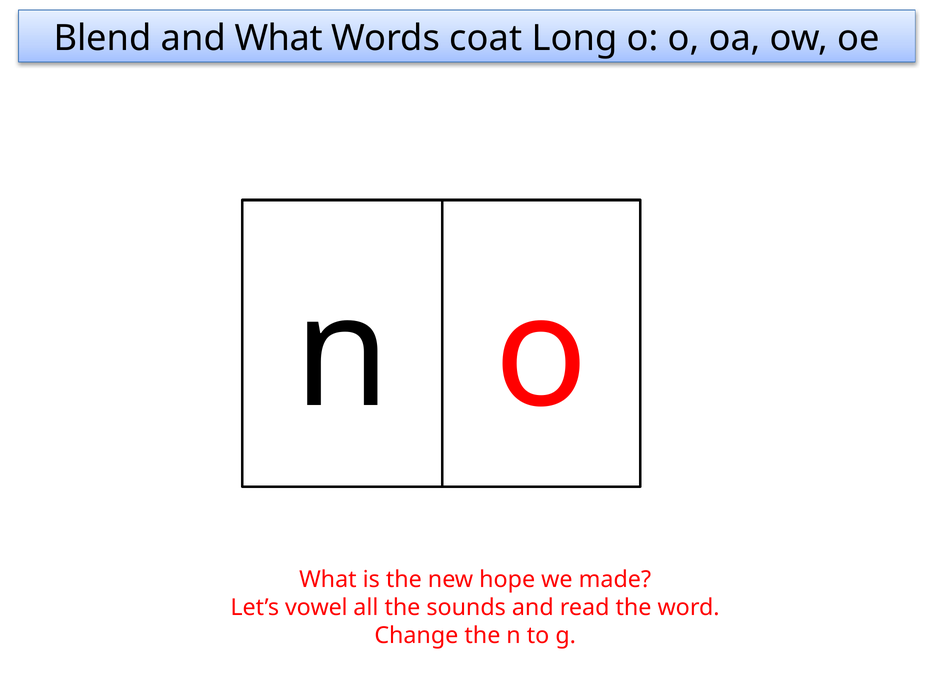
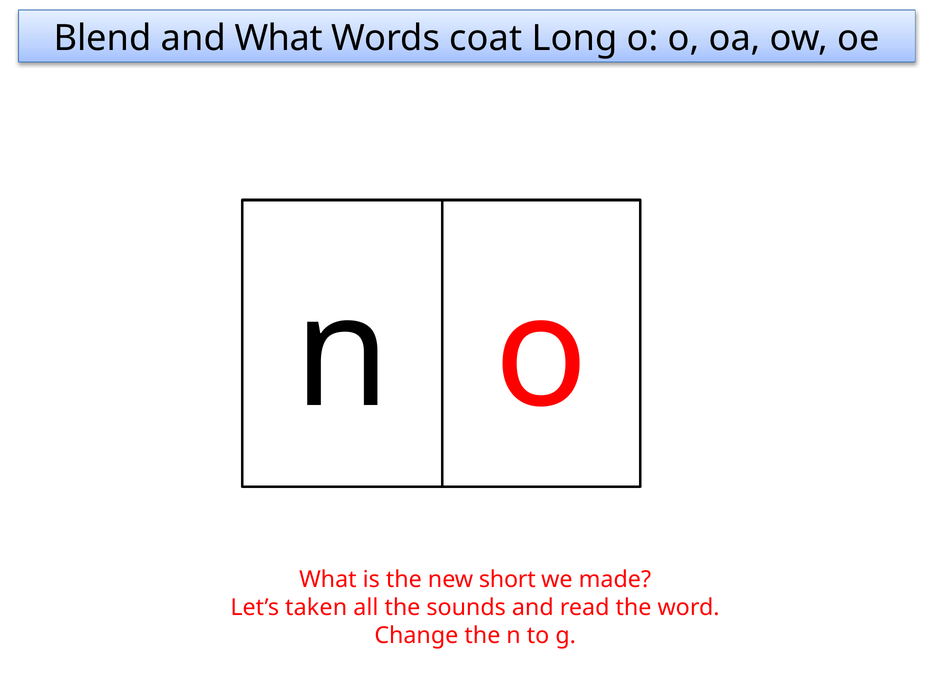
hope: hope -> short (507, 580)
vowel: vowel -> taken (316, 608)
